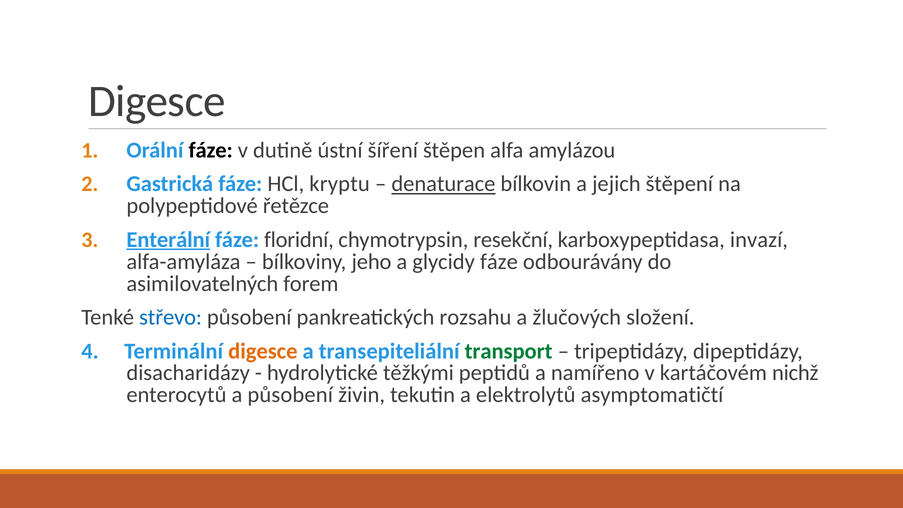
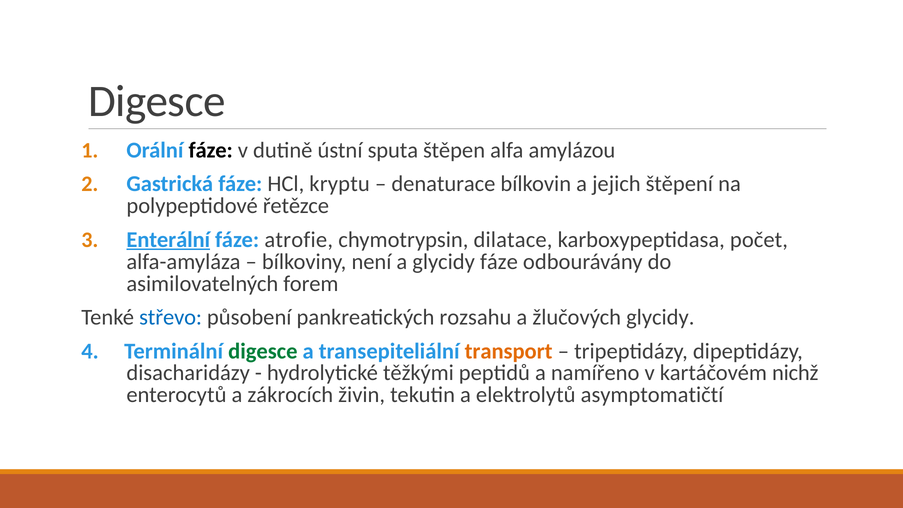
šíření: šíření -> sputa (393, 150)
denaturace underline: present -> none (443, 184)
floridní: floridní -> atrofie (299, 240)
resekční: resekční -> dilatace (513, 240)
invazí: invazí -> počet (759, 240)
jeho: jeho -> není (371, 262)
žlučových složení: složení -> glycidy (660, 317)
digesce colour: orange -> green (263, 351)
transport colour: green -> orange (509, 351)
a působení: působení -> zákrocích (290, 395)
